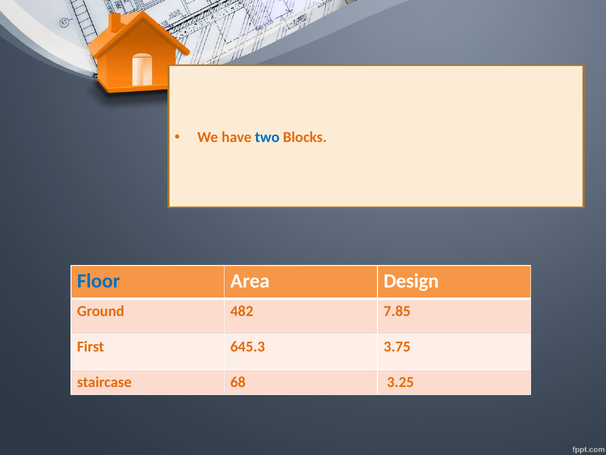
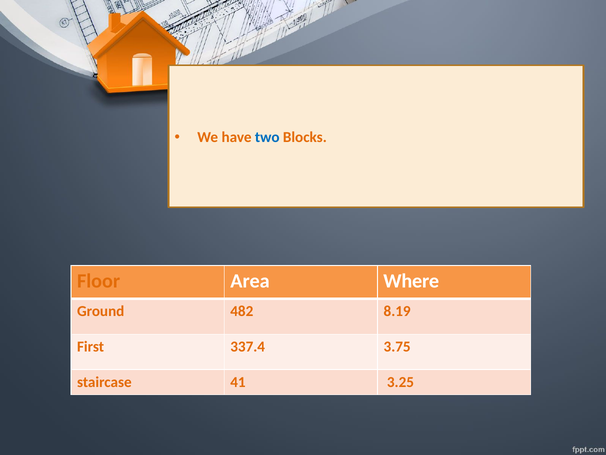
Floor colour: blue -> orange (99, 281)
Design: Design -> Where (411, 281)
7.85: 7.85 -> 8.19 (397, 311)
645.3: 645.3 -> 337.4 (248, 346)
68: 68 -> 41 (238, 382)
